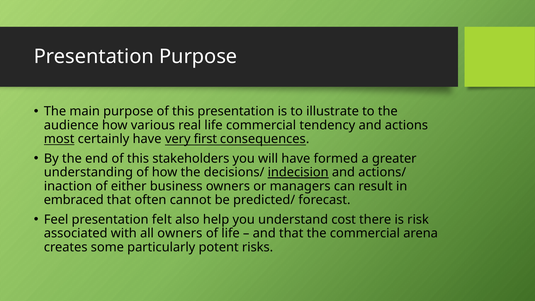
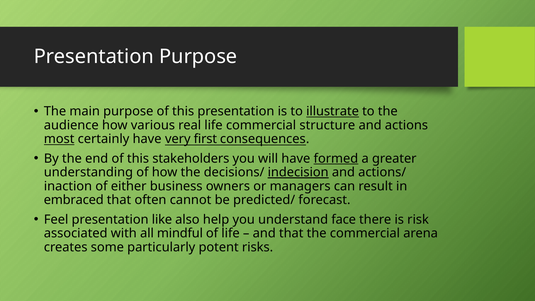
illustrate underline: none -> present (333, 111)
tendency: tendency -> structure (327, 125)
formed underline: none -> present (336, 158)
felt: felt -> like (162, 219)
cost: cost -> face (344, 219)
all owners: owners -> mindful (180, 233)
